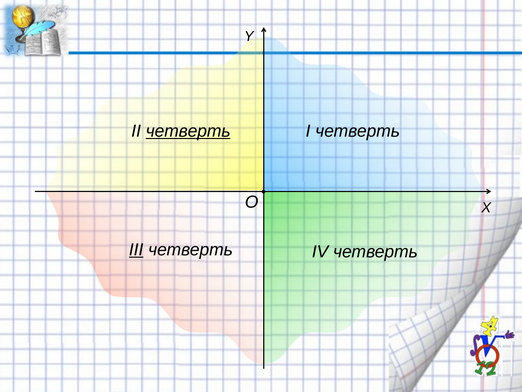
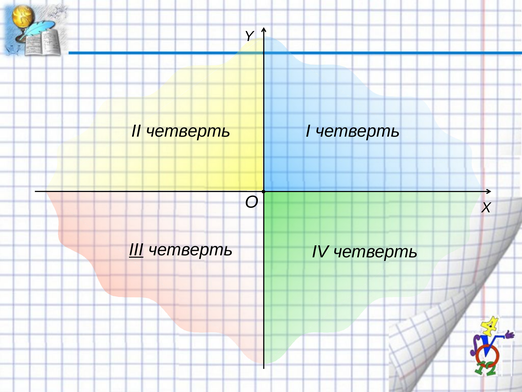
четверть underline: present -> none (188, 131)
